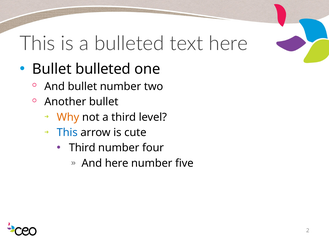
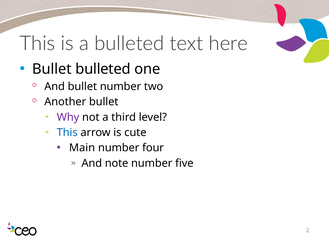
Why colour: orange -> purple (68, 117)
Third: Third -> Main (82, 148)
And here: here -> note (117, 163)
